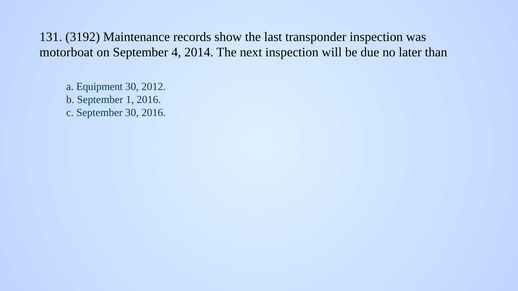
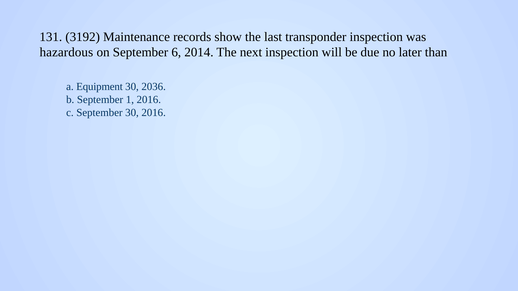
motorboat: motorboat -> hazardous (66, 52)
4: 4 -> 6 (176, 52)
2012: 2012 -> 2036 (154, 87)
